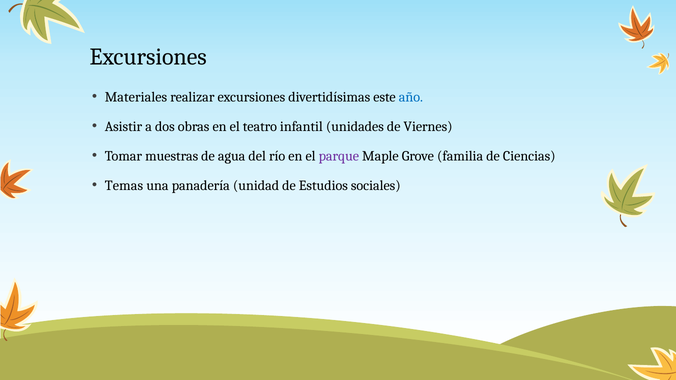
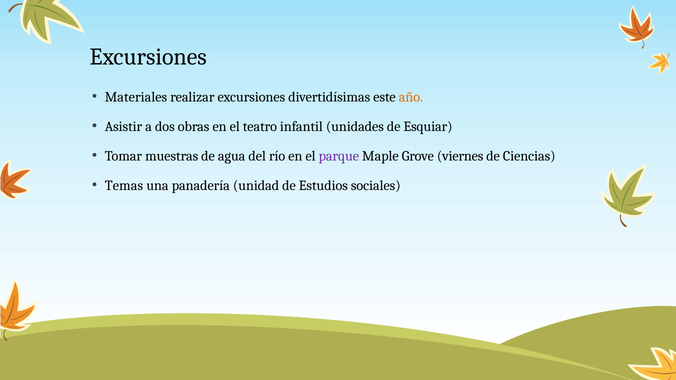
año colour: blue -> orange (411, 97)
Viernes: Viernes -> Esquiar (428, 127)
familia: familia -> viernes (460, 156)
